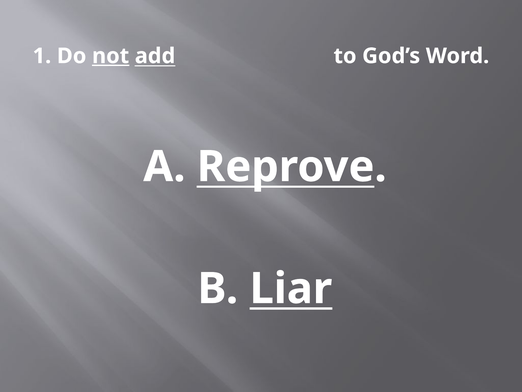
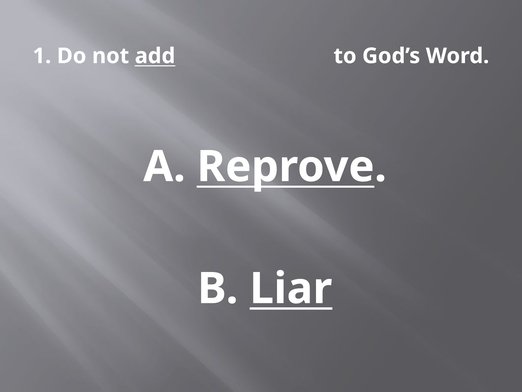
not underline: present -> none (111, 56)
